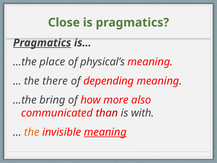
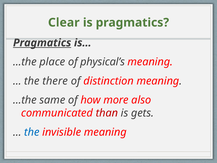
Close: Close -> Clear (64, 23)
depending: depending -> distinction (109, 81)
bring: bring -> same (52, 100)
with: with -> gets (142, 113)
the colour: orange -> blue (32, 132)
meaning underline: present -> none (105, 132)
